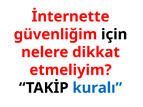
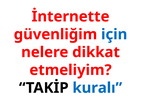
için colour: black -> blue (114, 34)
